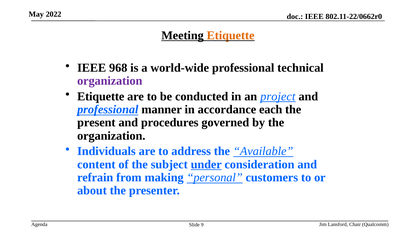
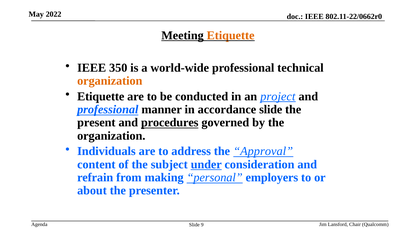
968: 968 -> 350 (118, 68)
organization colour: purple -> orange (110, 81)
accordance each: each -> slide (271, 110)
procedures underline: none -> present (170, 123)
Available: Available -> Approval (263, 151)
customers: customers -> employers (272, 178)
